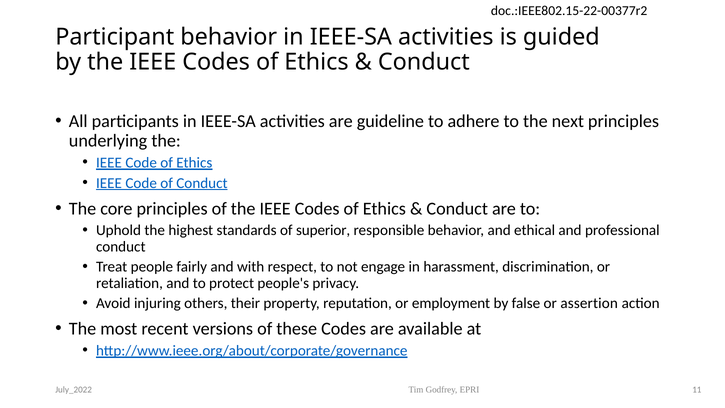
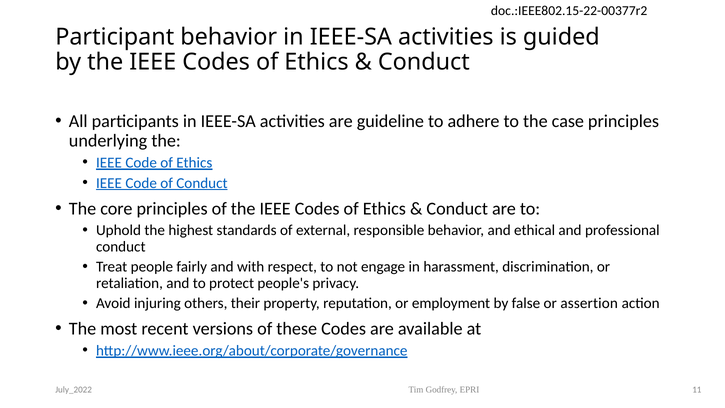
next: next -> case (568, 121)
superior: superior -> external (323, 230)
